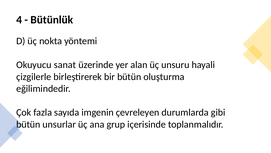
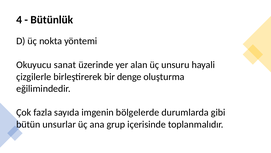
bir bütün: bütün -> denge (129, 77)
çevreleyen: çevreleyen -> bölgelerde (138, 112)
